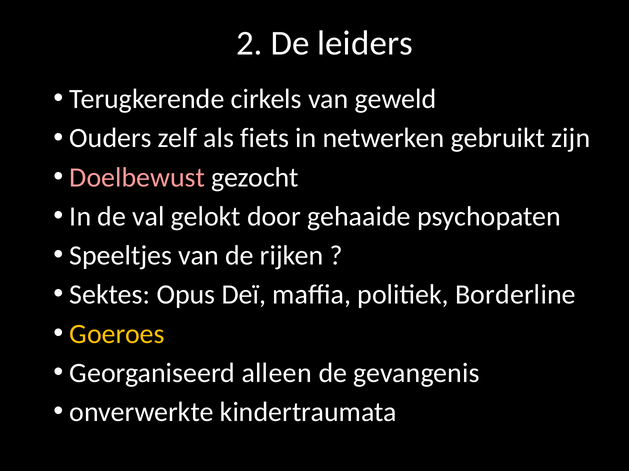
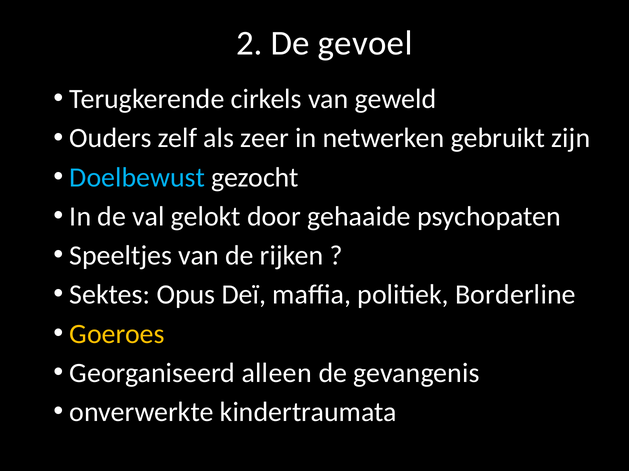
leiders: leiders -> gevoel (365, 43)
fiets: fiets -> zeer (265, 138)
Doelbewust colour: pink -> light blue (137, 178)
